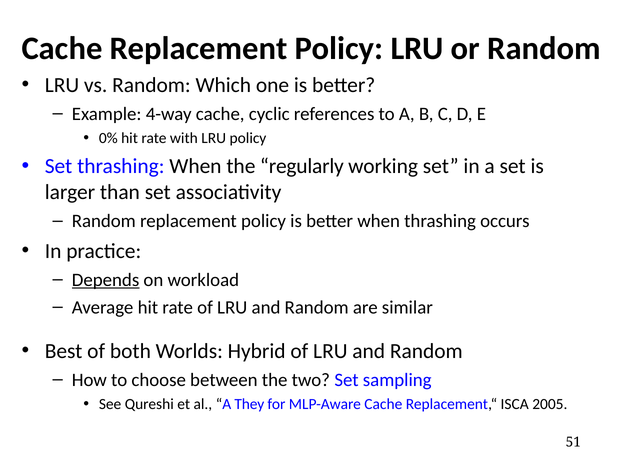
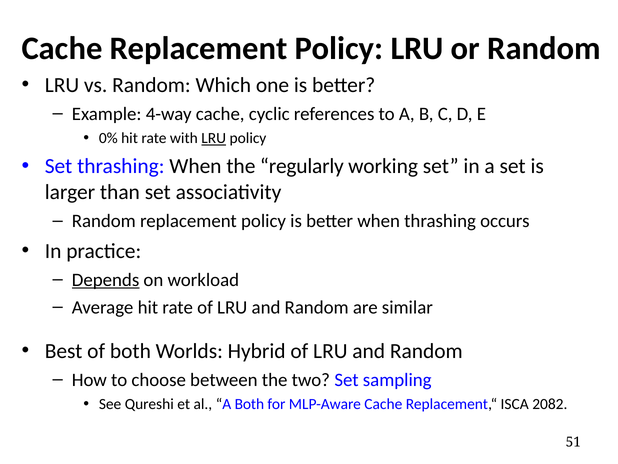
LRU underline: none -> present (214, 138)
A They: They -> Both (249, 404)
2005: 2005 -> 2082 (550, 404)
